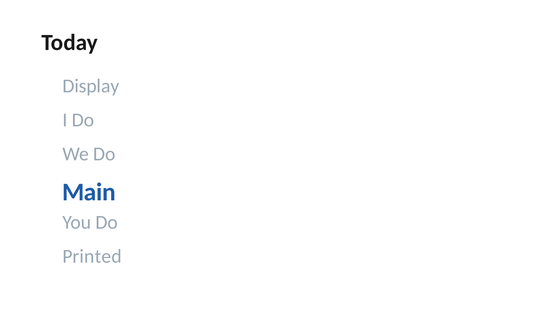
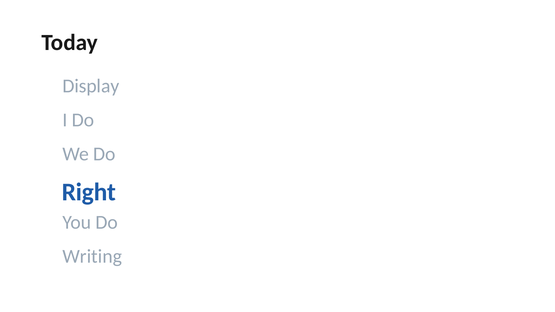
Main: Main -> Right (89, 192)
Printed: Printed -> Writing (92, 257)
